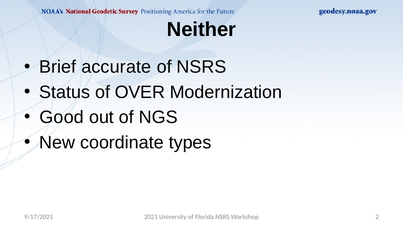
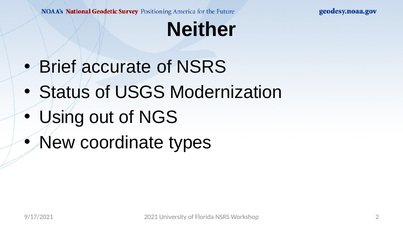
OVER: OVER -> USGS (140, 92)
Good: Good -> Using (62, 117)
